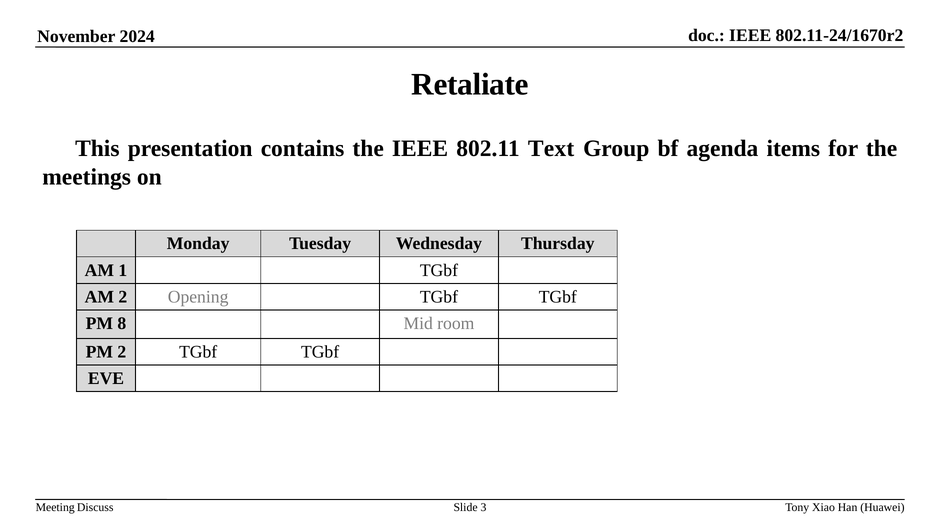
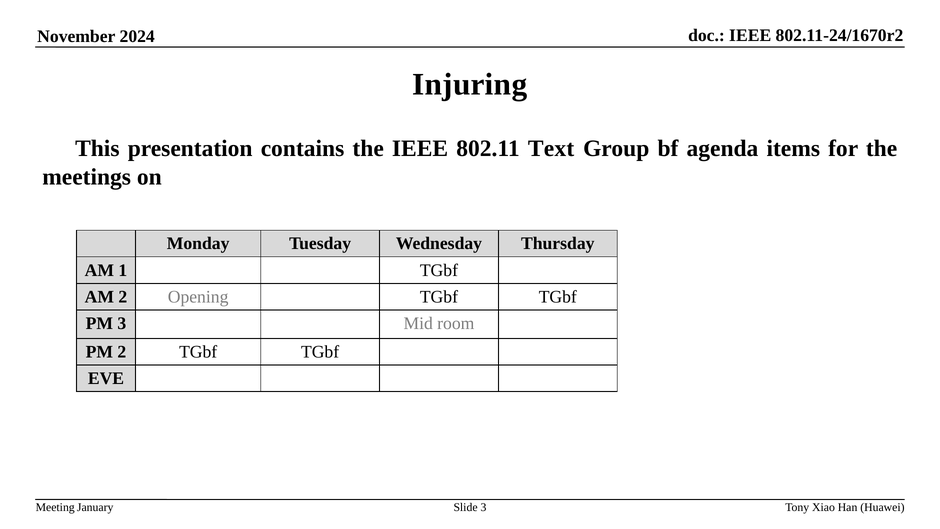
Retaliate: Retaliate -> Injuring (470, 84)
PM 8: 8 -> 3 (122, 323)
Discuss: Discuss -> January (95, 507)
